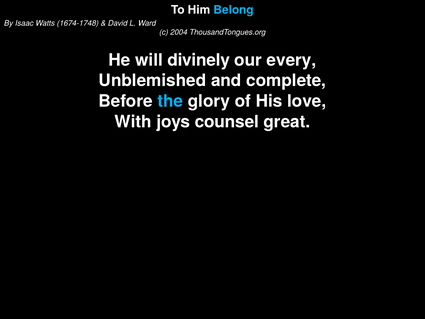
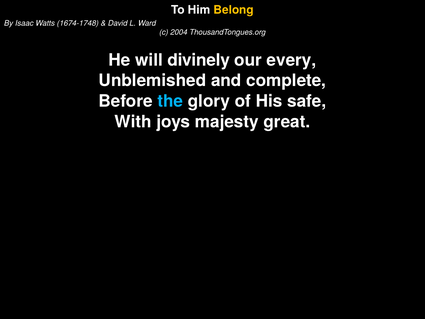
Belong colour: light blue -> yellow (234, 10)
love: love -> safe (307, 101)
counsel: counsel -> majesty (227, 122)
